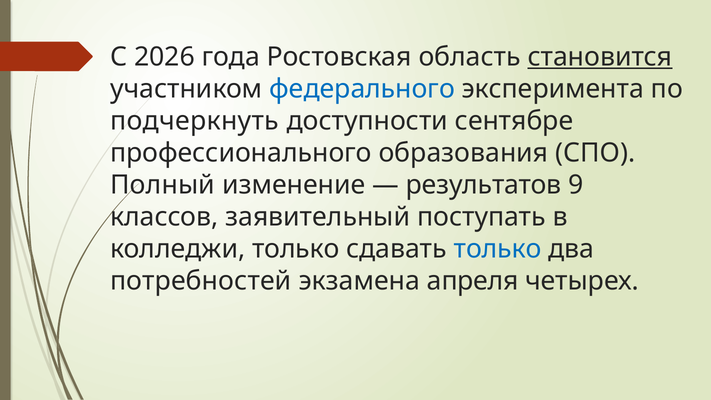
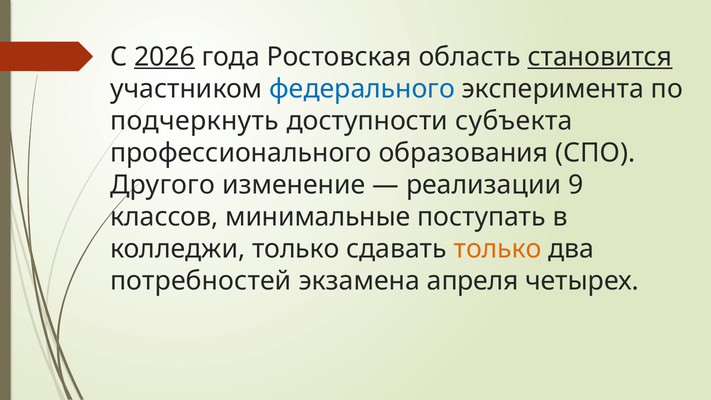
2026 underline: none -> present (165, 57)
сентябре: сентябре -> субъекта (514, 121)
Полный: Полный -> Другого (163, 185)
результатов: результатов -> реализации (484, 185)
заявительный: заявительный -> минимальные (318, 217)
только colour: blue -> orange (498, 249)
